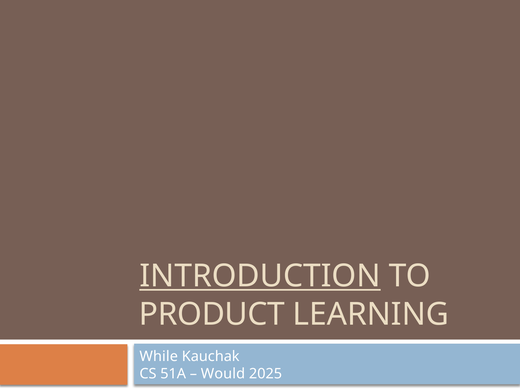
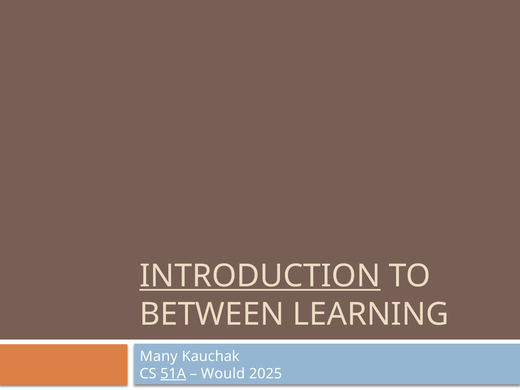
PRODUCT: PRODUCT -> BETWEEN (212, 314)
While: While -> Many (159, 356)
51A underline: none -> present (173, 374)
